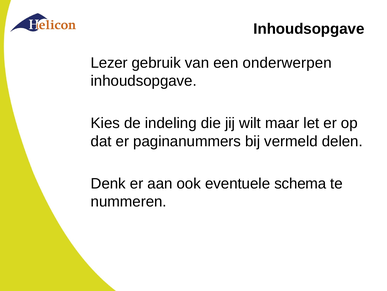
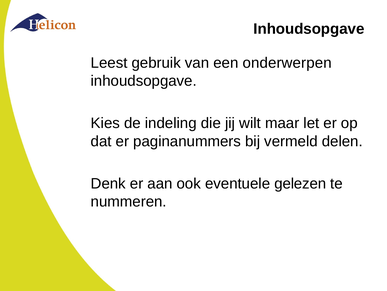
Lezer: Lezer -> Leest (109, 63)
schema: schema -> gelezen (300, 183)
